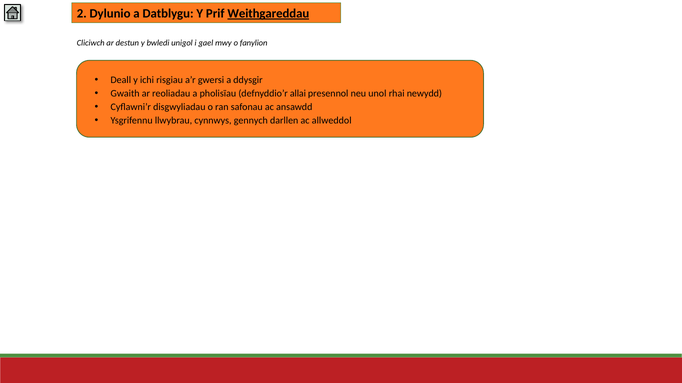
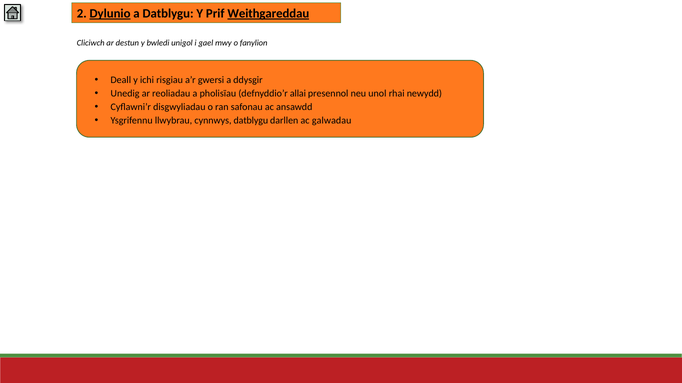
Dylunio underline: none -> present (110, 14)
Gwaith: Gwaith -> Unedig (125, 94)
cynnwys gennych: gennych -> datblygu (251, 121)
allweddol: allweddol -> galwadau (332, 121)
